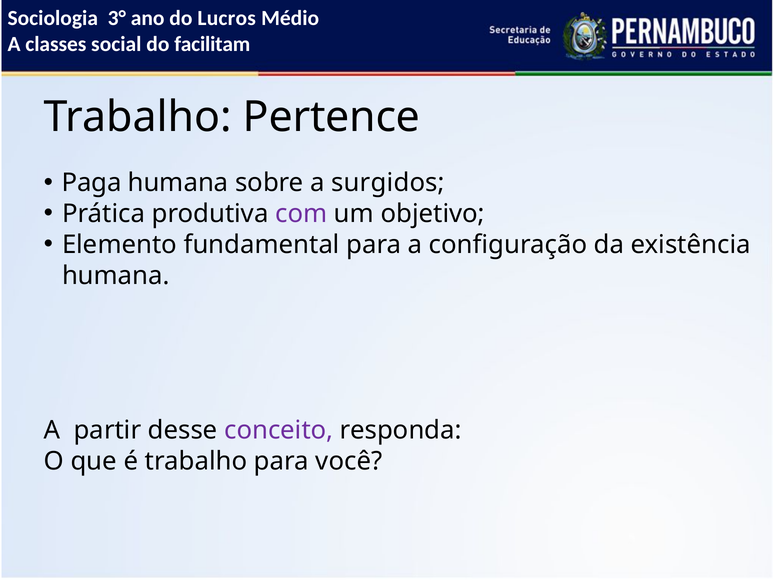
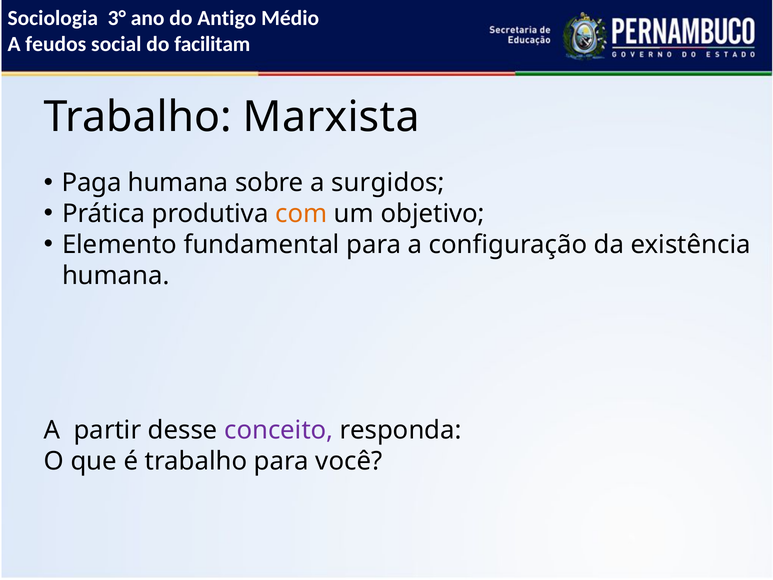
Lucros: Lucros -> Antigo (227, 18)
classes: classes -> feudos (56, 44)
Pertence: Pertence -> Marxista (331, 117)
com colour: purple -> orange (301, 214)
